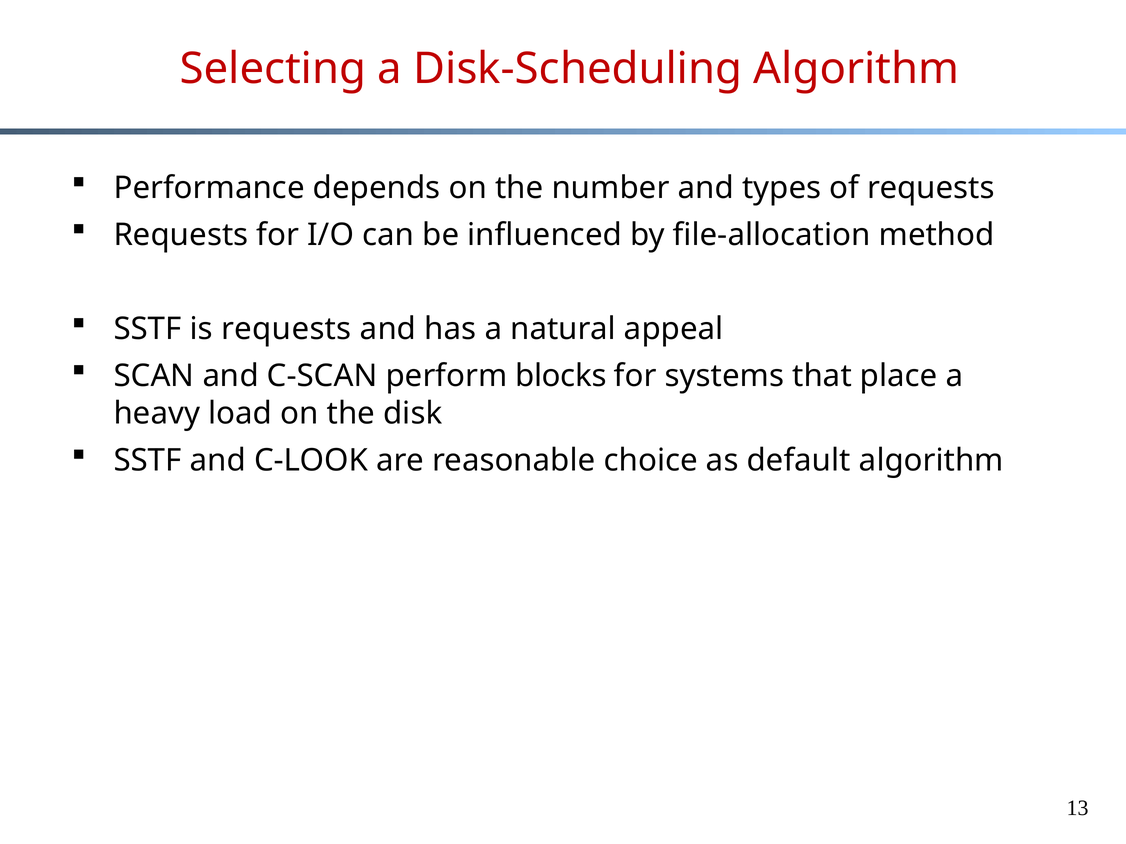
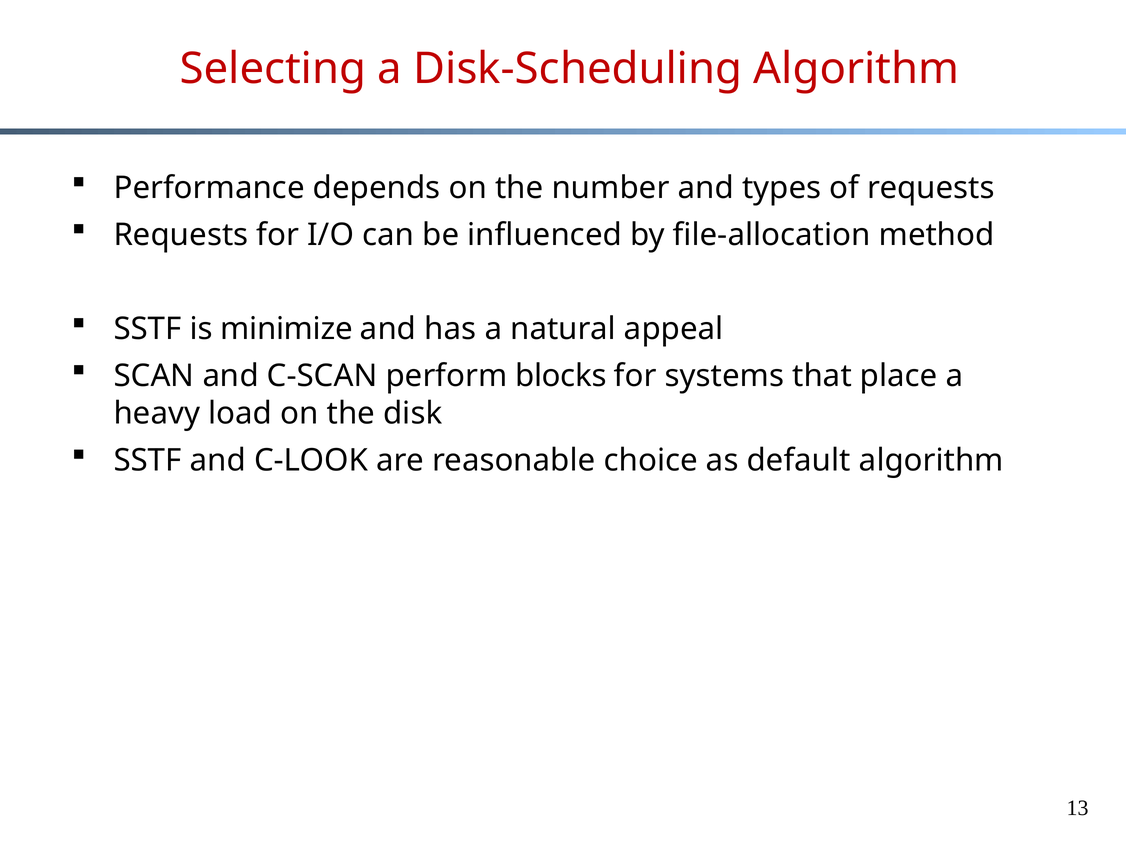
is requests: requests -> minimize (287, 329)
